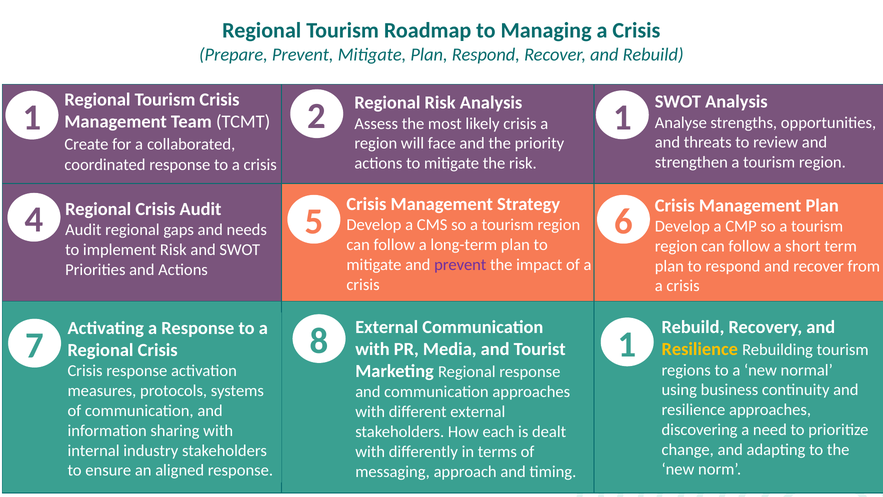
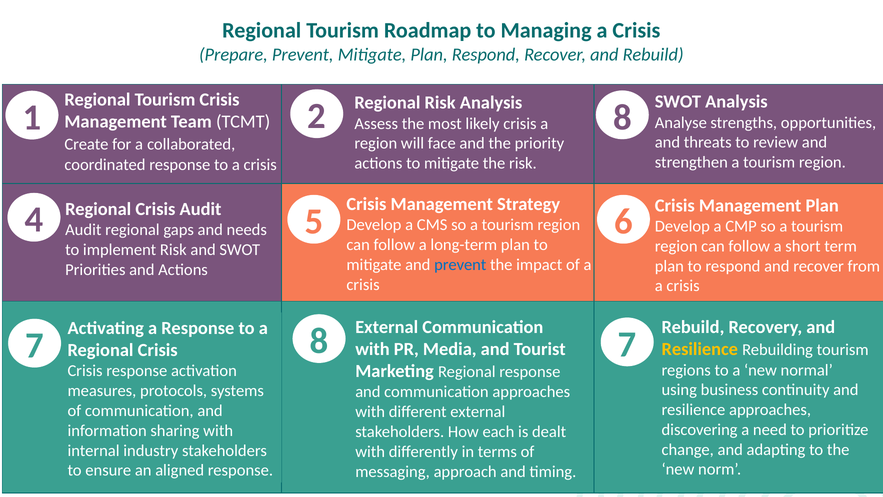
2 1: 1 -> 8 (622, 117)
prevent colour: purple -> blue (460, 265)
8 1: 1 -> 7 (627, 344)
